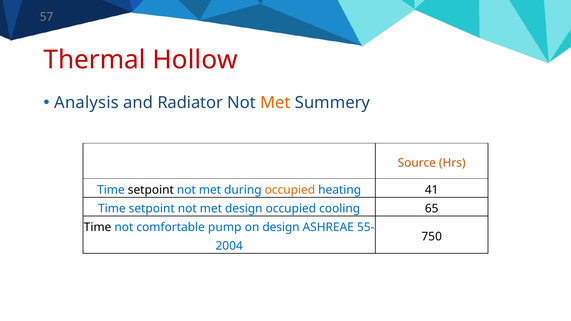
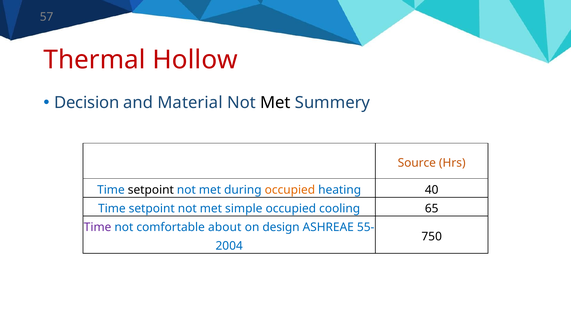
Analysis: Analysis -> Decision (87, 103)
Radiator: Radiator -> Material (190, 103)
Met colour: orange -> black (275, 103)
41: 41 -> 40 (432, 190)
met design: design -> simple (244, 209)
Time colour: black -> purple (98, 227)
pump: pump -> about (225, 227)
